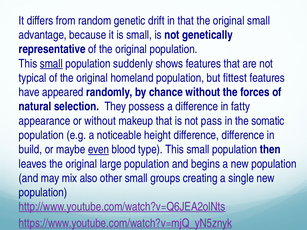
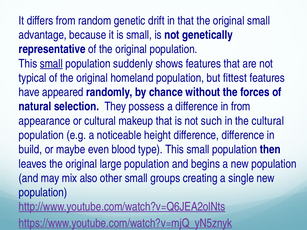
in fatty: fatty -> from (241, 107)
or without: without -> cultural (100, 121)
pass: pass -> such (211, 121)
the somatic: somatic -> cultural (268, 121)
even underline: present -> none (98, 150)
